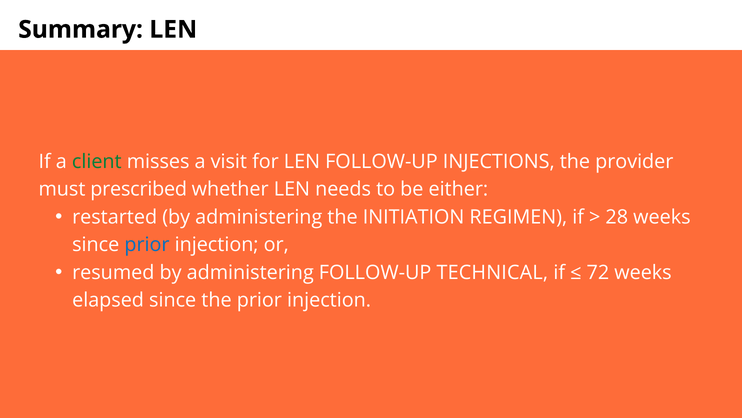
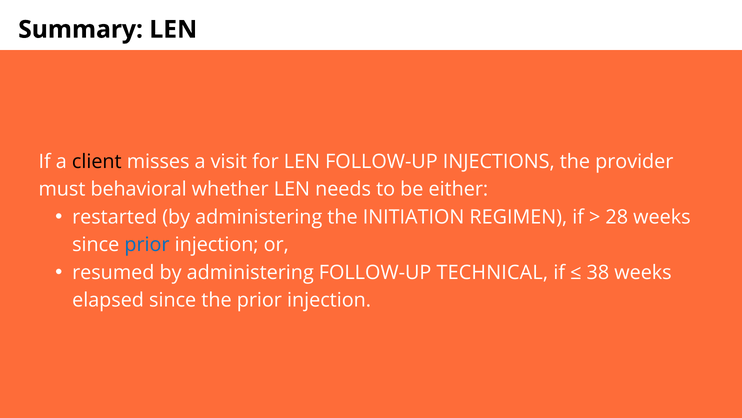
client colour: green -> black (97, 161)
prescribed: prescribed -> behavioral (139, 189)
72: 72 -> 38 (598, 272)
